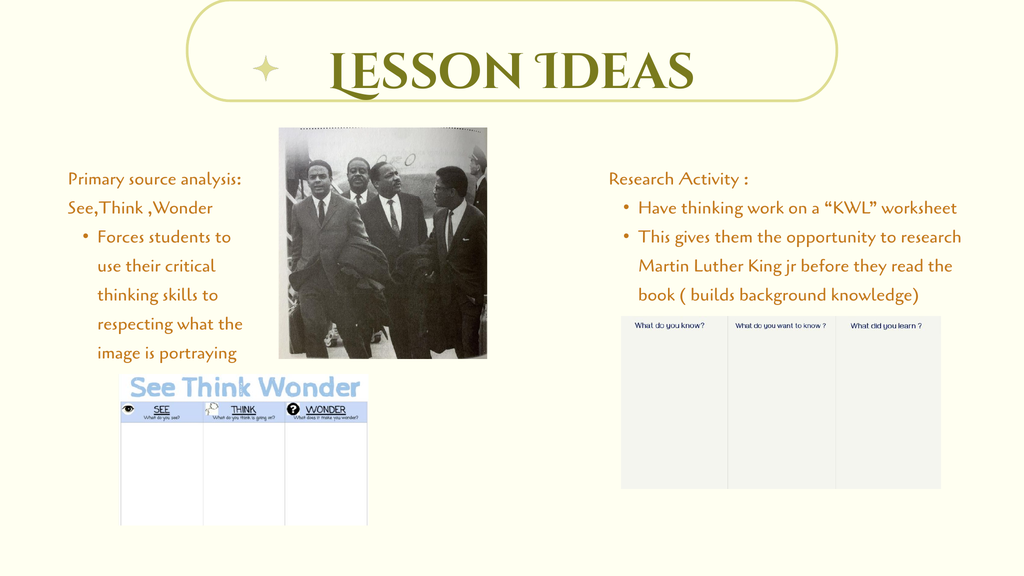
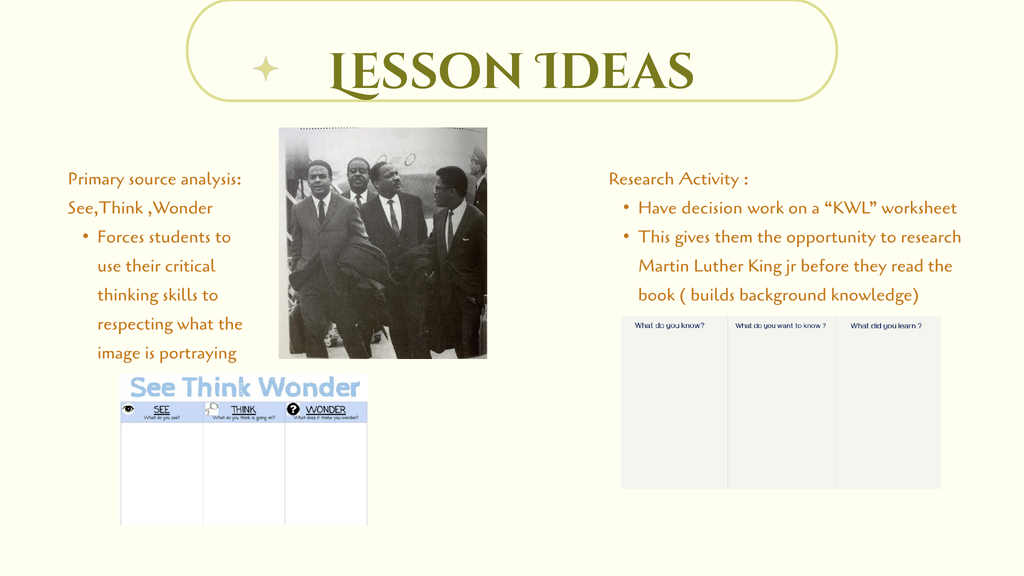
Have thinking: thinking -> decision (712, 208)
